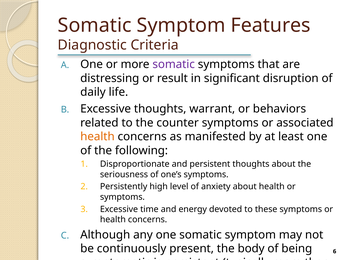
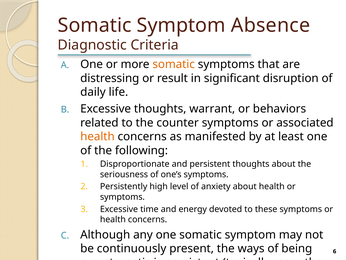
Features: Features -> Absence (271, 25)
somatic colour: purple -> orange (174, 64)
body: body -> ways (251, 248)
